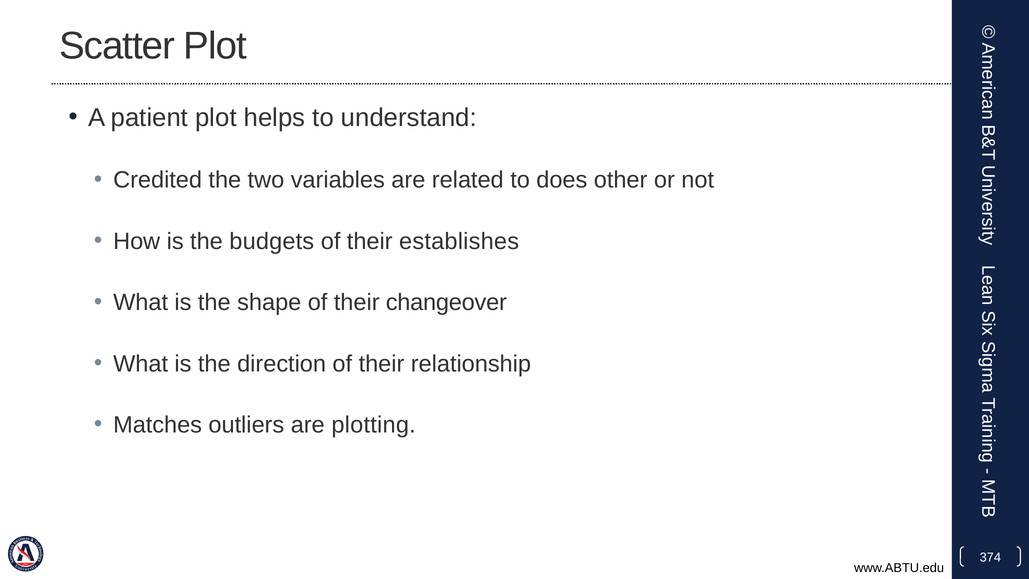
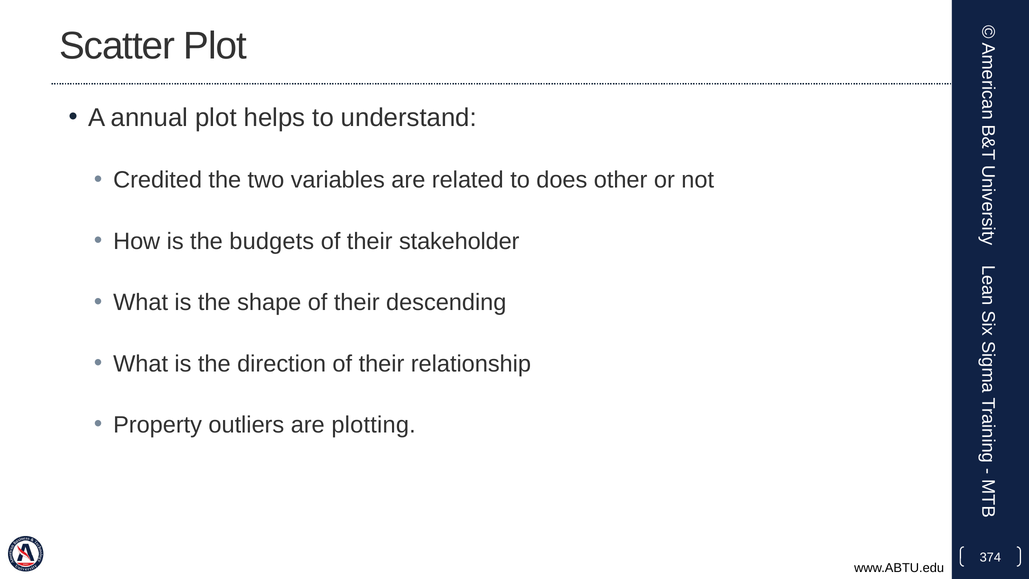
patient: patient -> annual (149, 118)
establishes: establishes -> stakeholder (459, 241)
changeover: changeover -> descending (446, 302)
Matches: Matches -> Property (158, 425)
